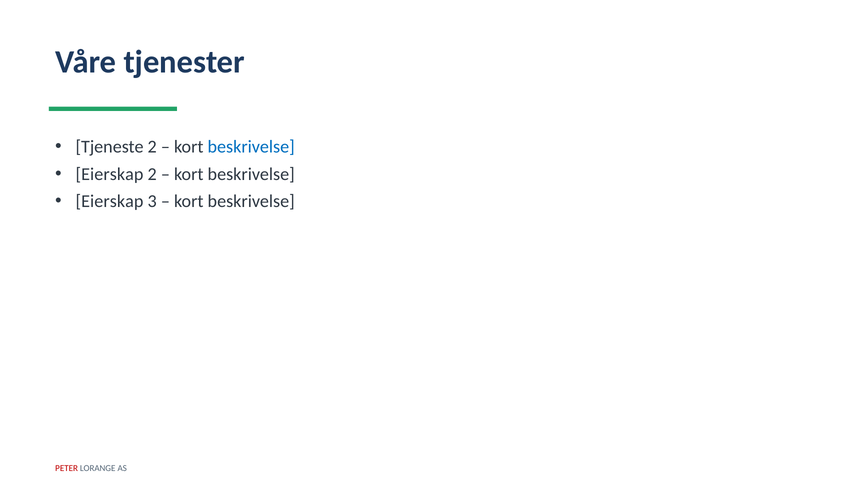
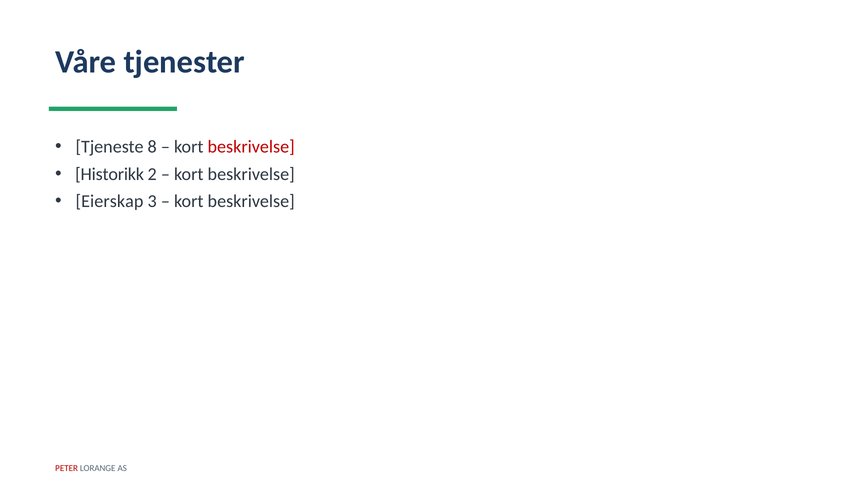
Tjeneste 2: 2 -> 8 (152, 147)
beskrivelse colour: blue -> red (251, 147)
Eierskap: Eierskap -> Historikk (110, 174)
